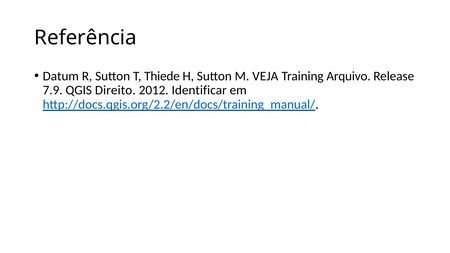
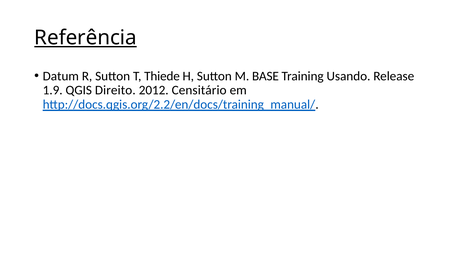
Referência underline: none -> present (86, 38)
VEJA: VEJA -> BASE (265, 76)
Arquivo: Arquivo -> Usando (348, 76)
7.9: 7.9 -> 1.9 (53, 90)
Identificar: Identificar -> Censitário (199, 90)
